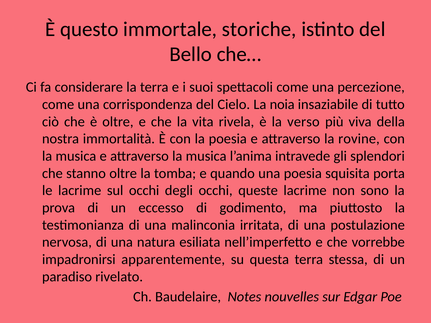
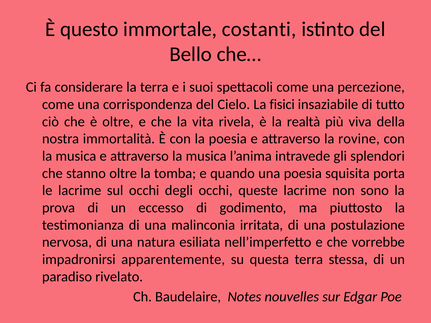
storiche: storiche -> costanti (259, 29)
noia: noia -> fisici (282, 104)
verso: verso -> realtà (304, 122)
